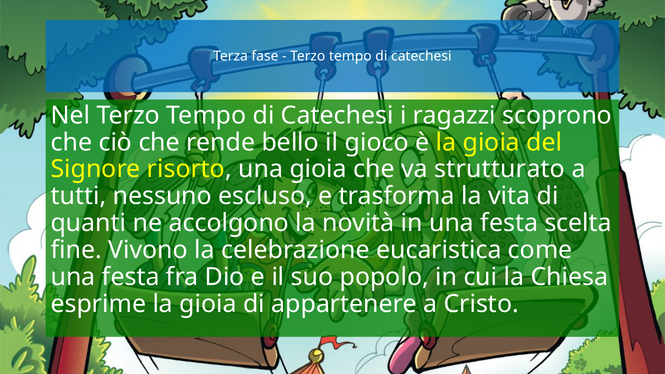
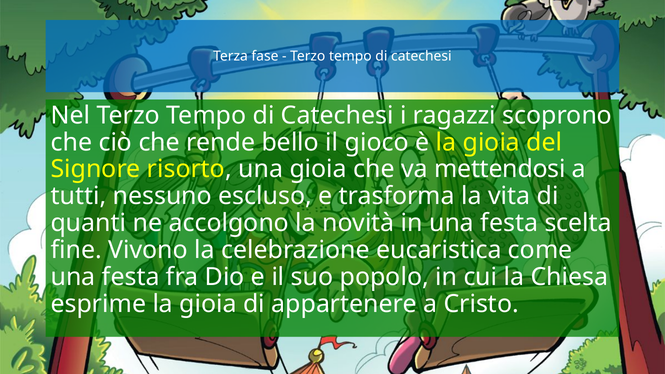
strutturato: strutturato -> mettendosi (500, 169)
